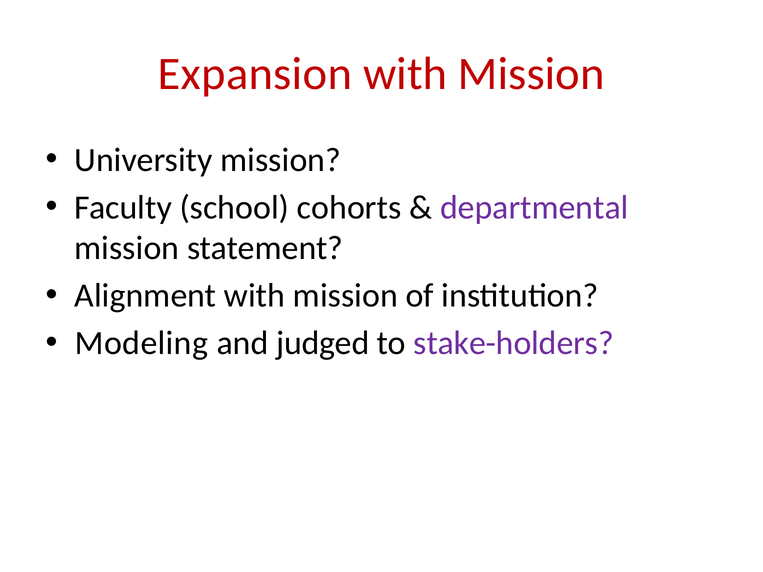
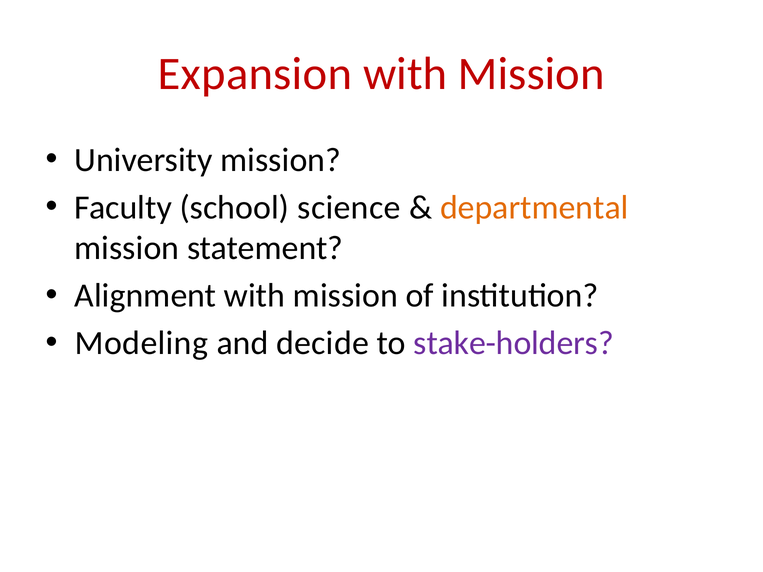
cohorts: cohorts -> science (349, 208)
departmental colour: purple -> orange (534, 208)
judged: judged -> decide (323, 343)
